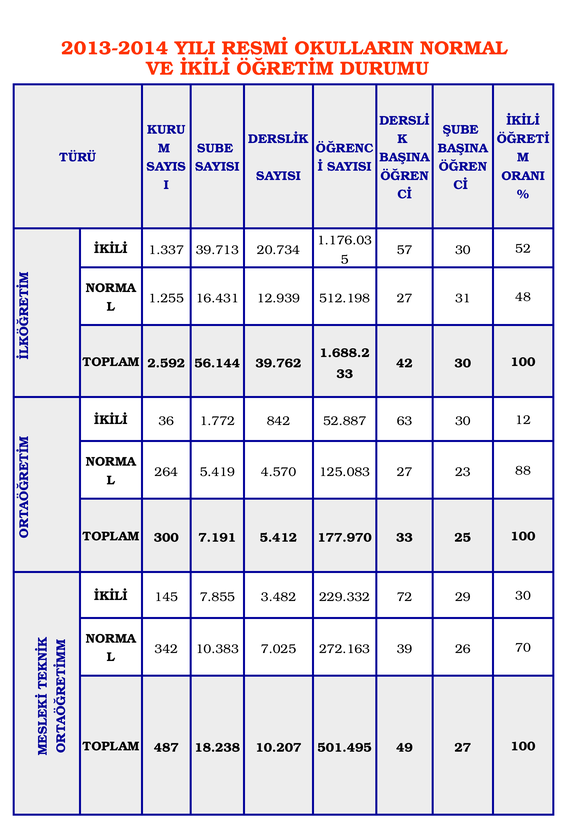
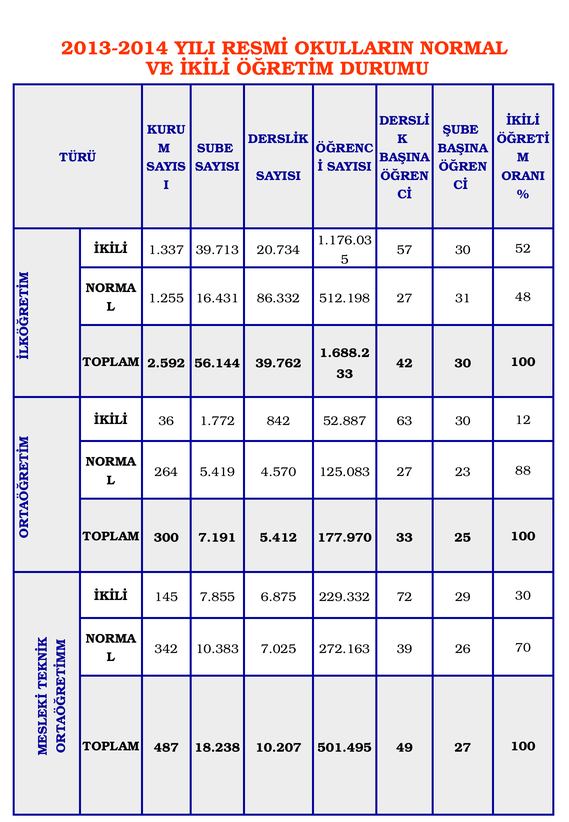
12.939: 12.939 -> 86.332 (279, 298)
3.482: 3.482 -> 6.875 (279, 597)
